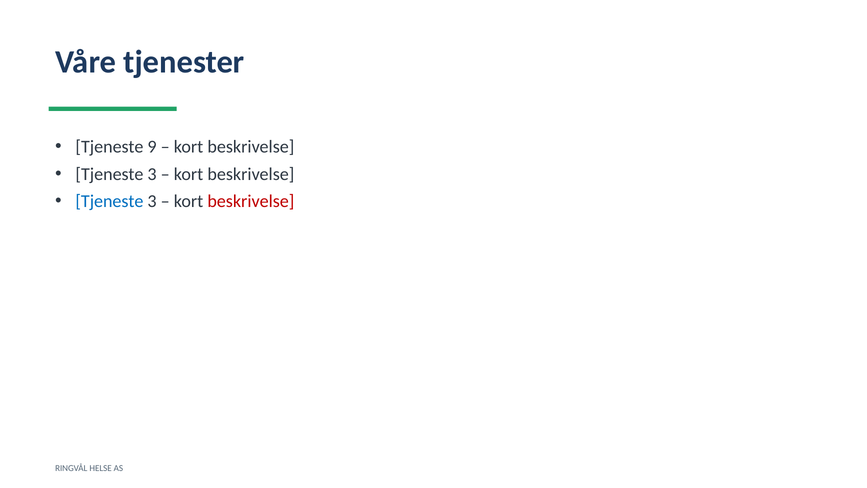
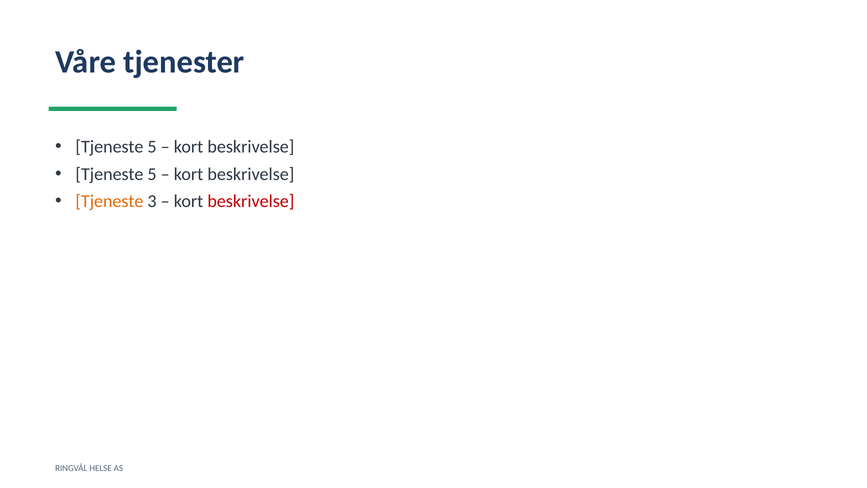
9: 9 -> 5 (152, 147)
3: 3 -> 5 (152, 174)
Tjeneste colour: blue -> orange (109, 201)
